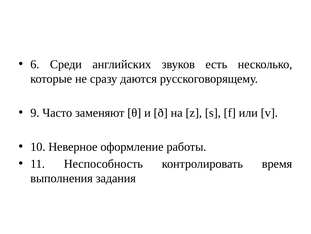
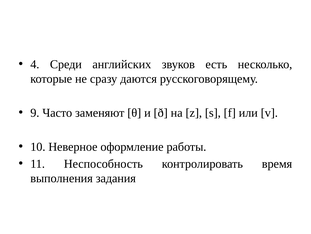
6: 6 -> 4 (35, 64)
